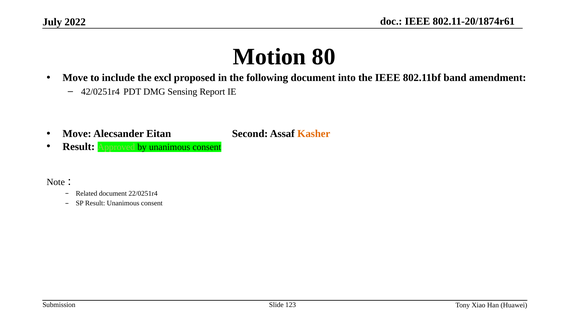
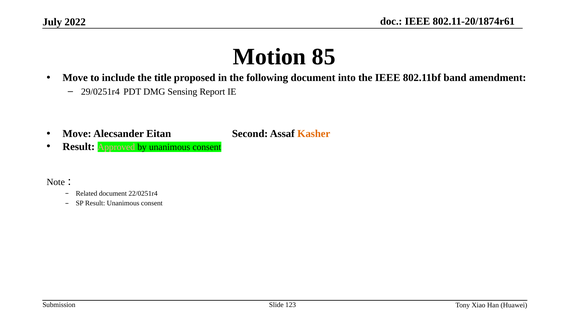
80: 80 -> 85 (324, 57)
excl: excl -> title (163, 78)
42/0251r4: 42/0251r4 -> 29/0251r4 (100, 92)
Approved colour: light green -> pink (116, 147)
